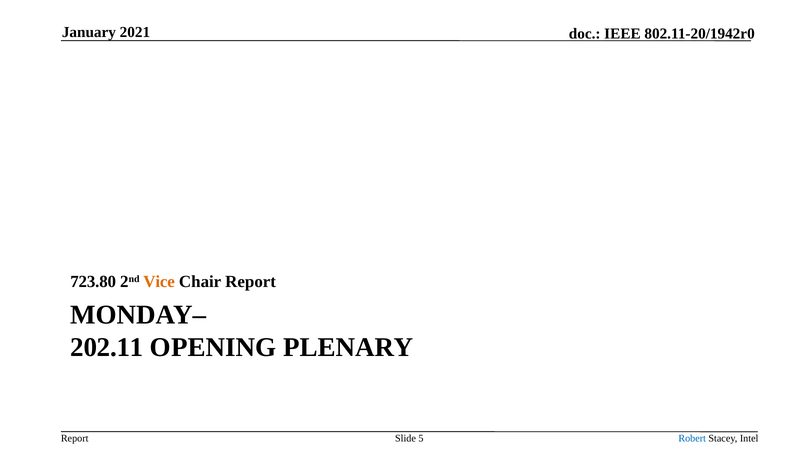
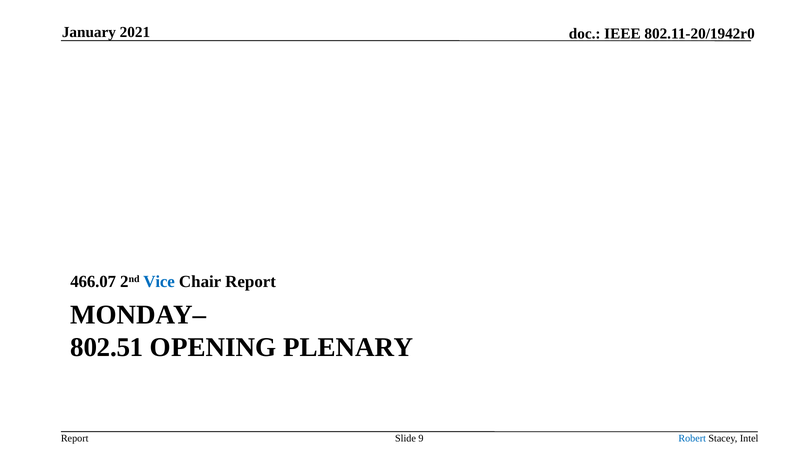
723.80: 723.80 -> 466.07 (93, 281)
Vice colour: orange -> blue (159, 281)
202.11: 202.11 -> 802.51 (107, 347)
5: 5 -> 9 (421, 438)
